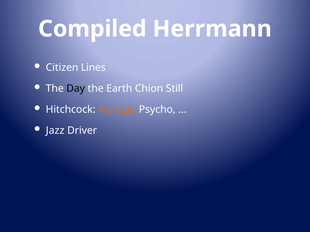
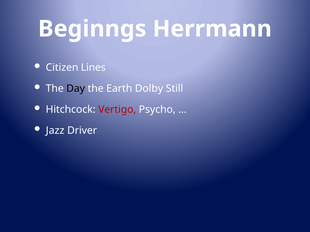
Compiled: Compiled -> Beginngs (92, 29)
Chion: Chion -> Dolby (149, 89)
Vertigo colour: orange -> red (117, 110)
